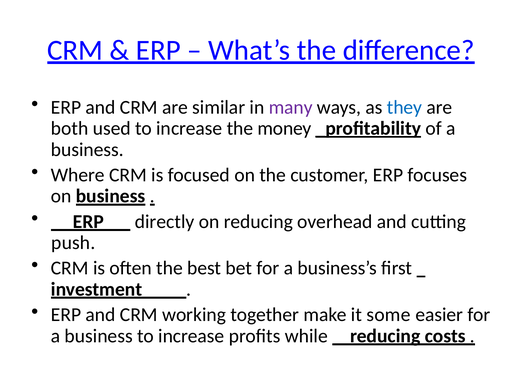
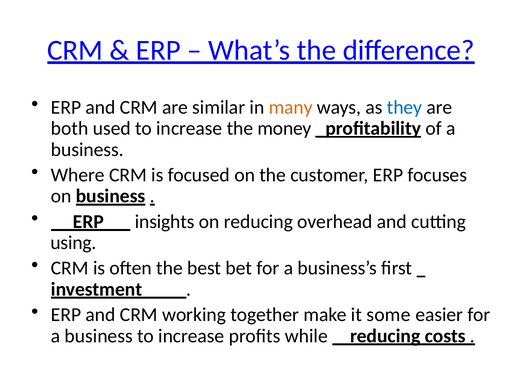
many colour: purple -> orange (291, 107)
directly: directly -> insights (165, 221)
push: push -> using (73, 242)
